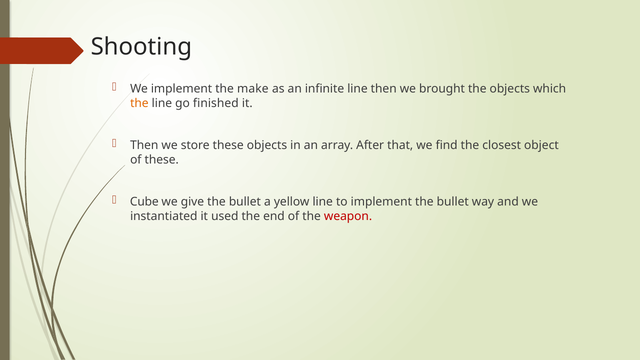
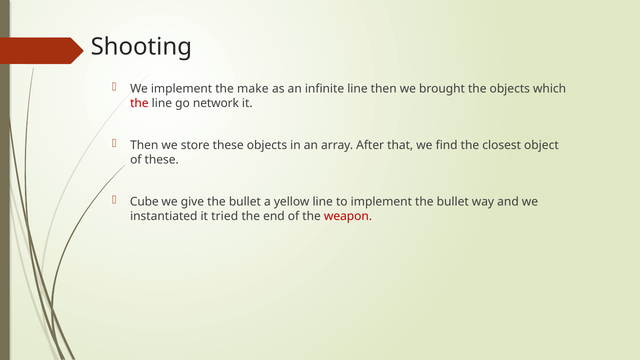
the colour: orange -> red (139, 103)
finished: finished -> network (216, 103)
used: used -> tried (225, 216)
